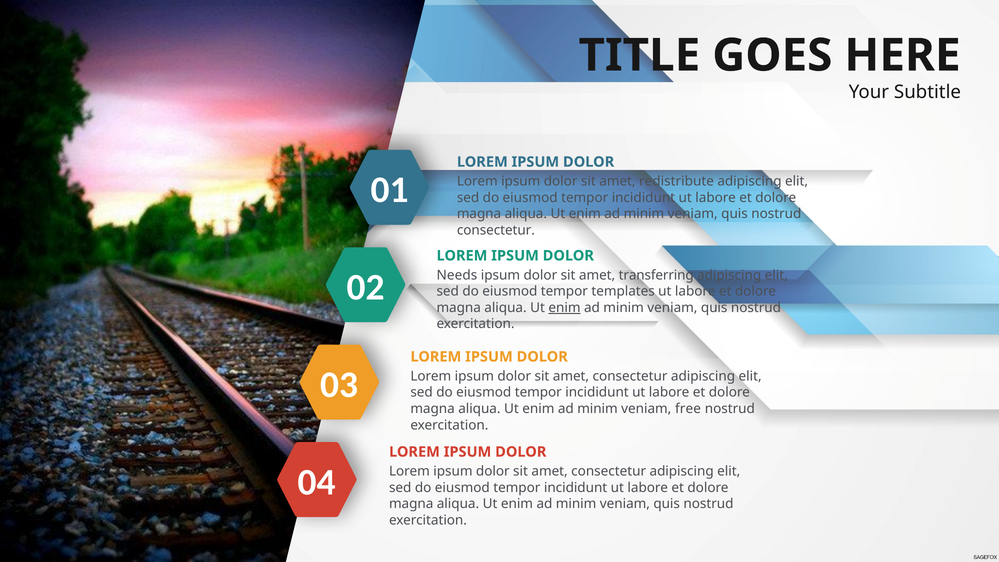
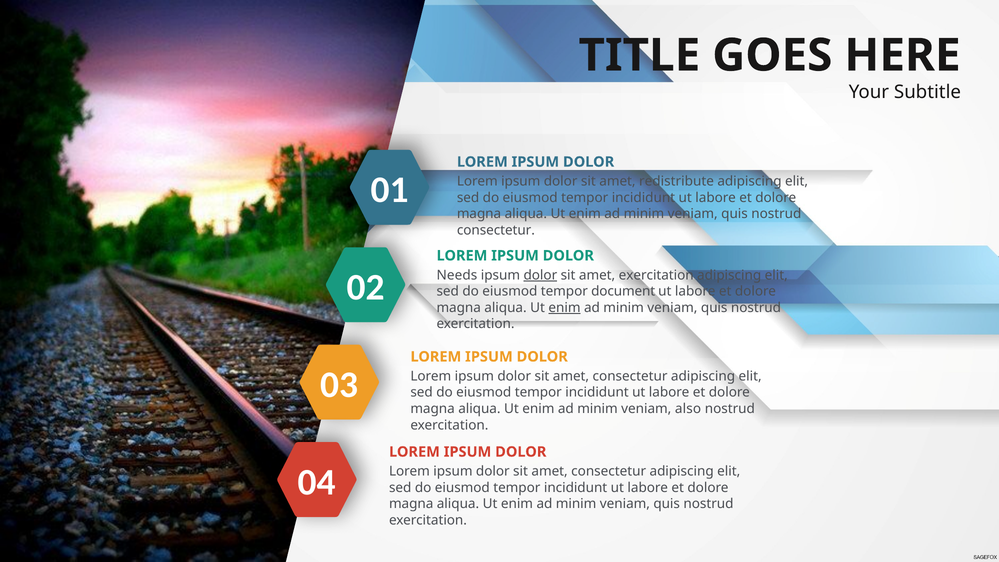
dolor underline: none -> present (540, 275)
amet transferring: transferring -> exercitation (656, 275)
templates: templates -> document (623, 291)
free: free -> also (688, 409)
